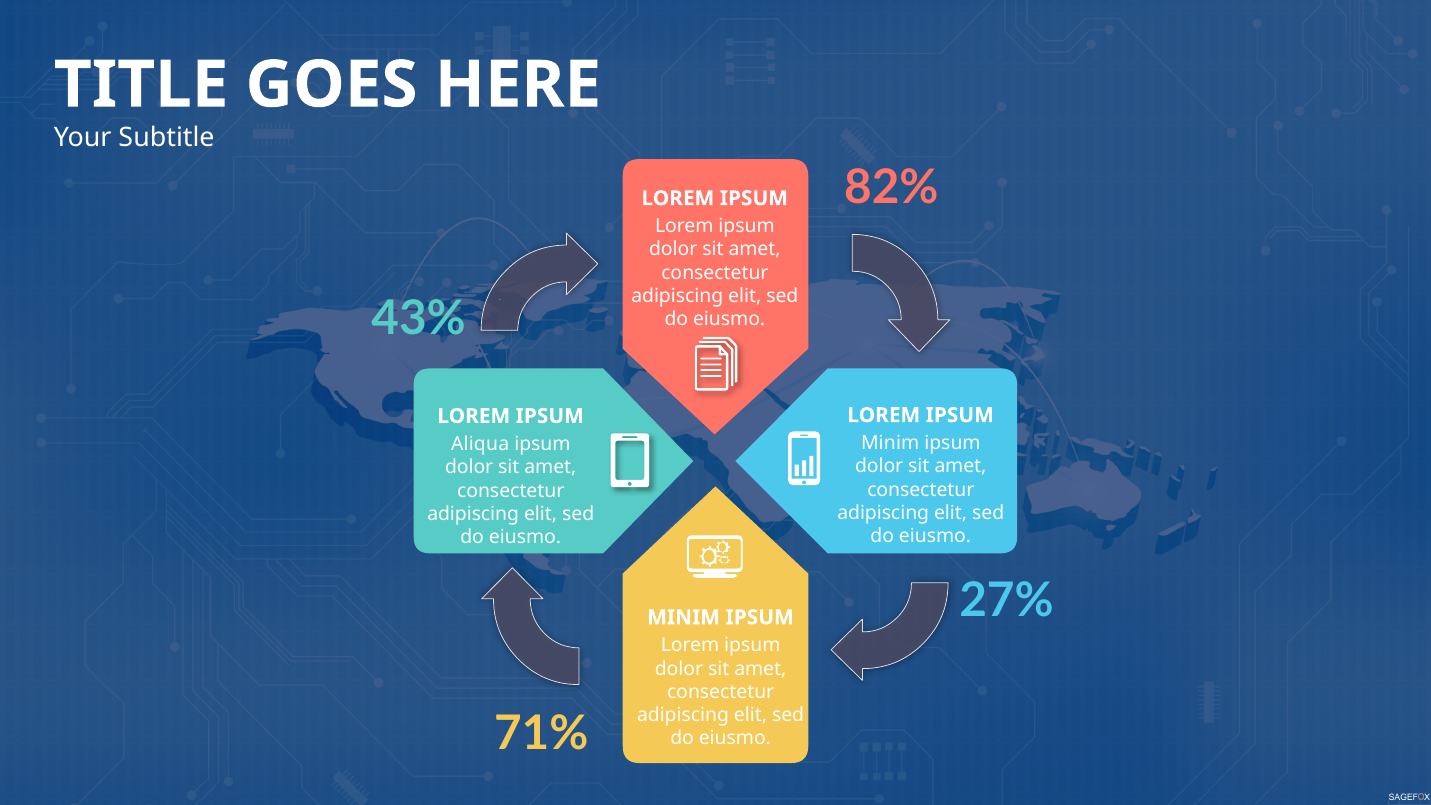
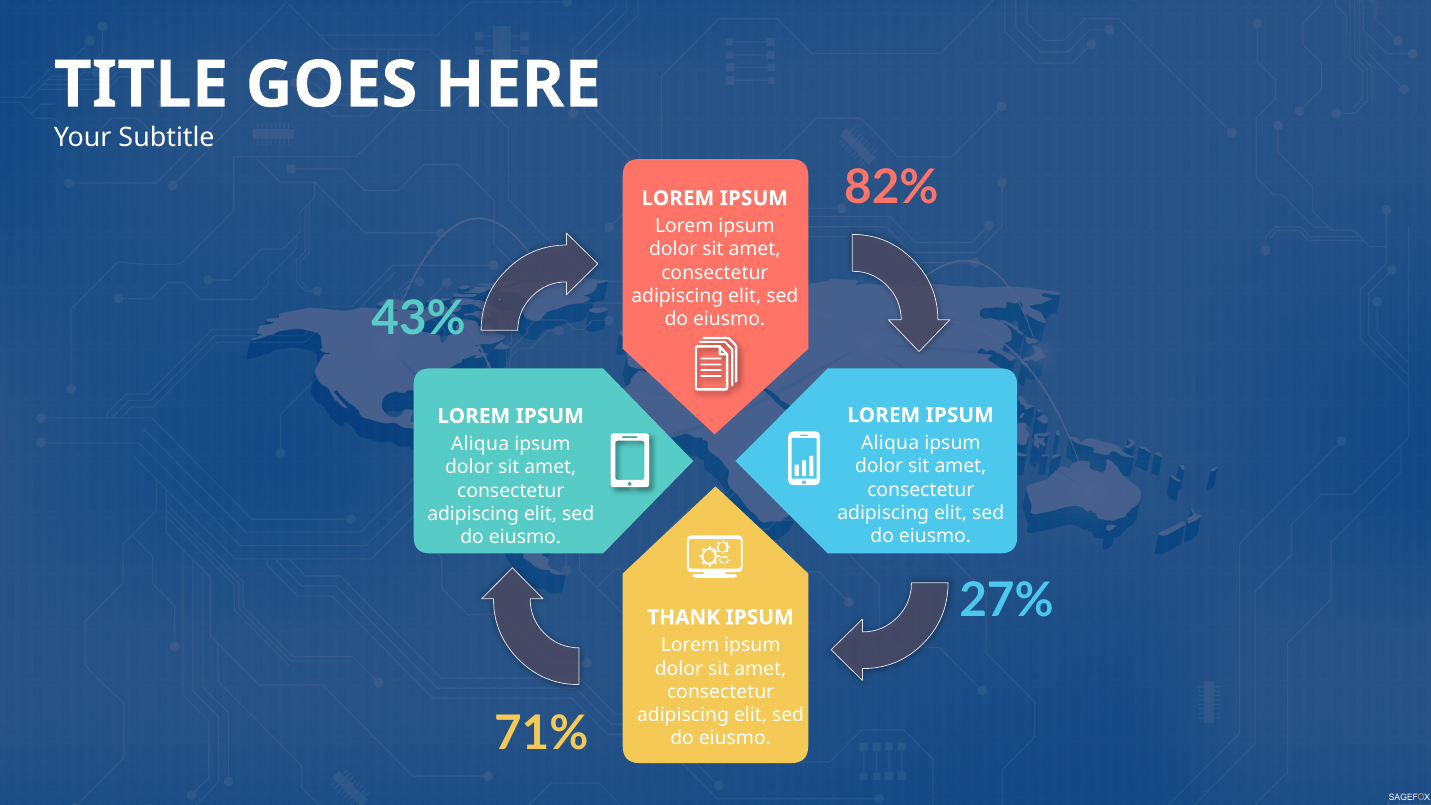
Minim: Minim -> Aliqua (890, 443)
MINIM: MINIM -> THANK (684, 617)
